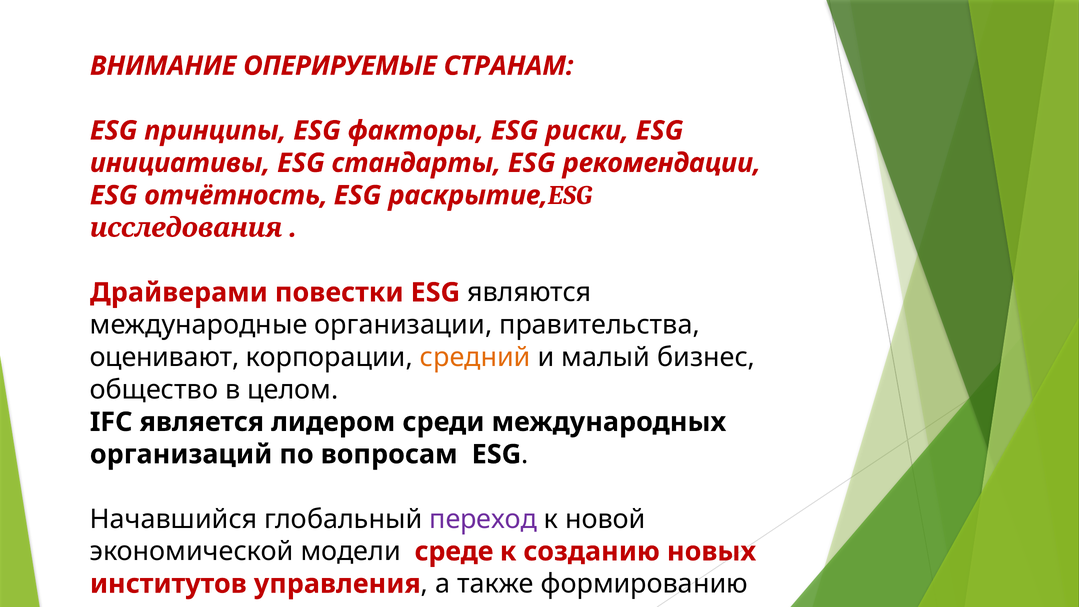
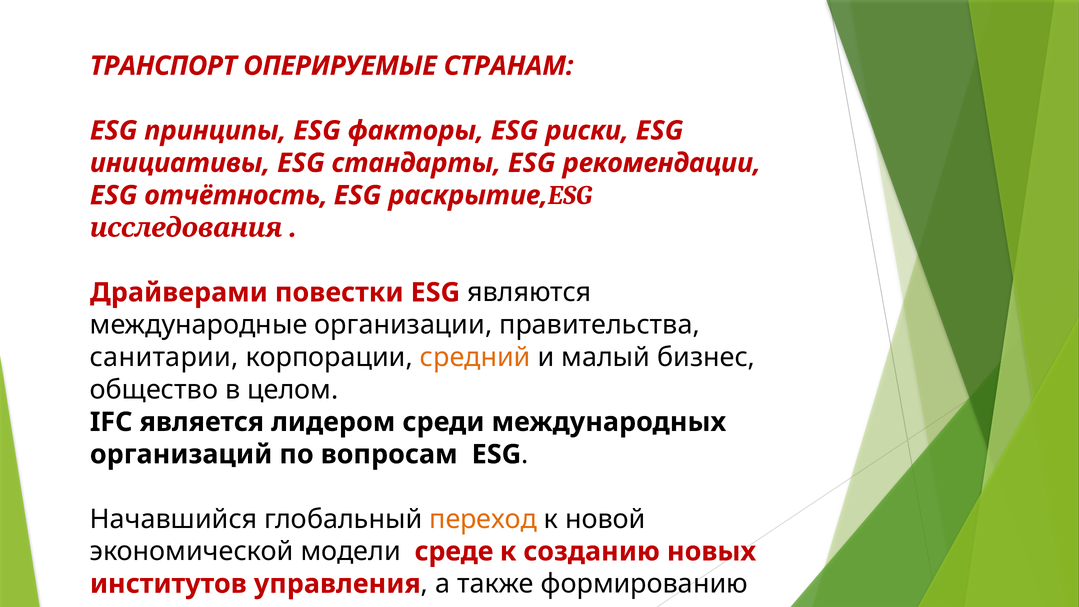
ВНИМАНИЕ: ВНИМАНИЕ -> ТРАНСПОРТ (163, 66)
оценивают: оценивают -> санитарии (164, 357)
переход colour: purple -> orange (483, 519)
